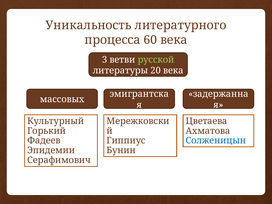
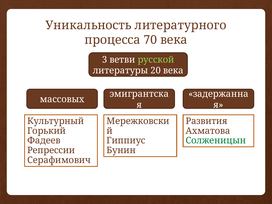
60: 60 -> 70 (150, 40)
Цветаева: Цветаева -> Развития (207, 121)
Солженицын colour: blue -> green (216, 141)
Эпидемии: Эпидемии -> Репрессии (51, 150)
